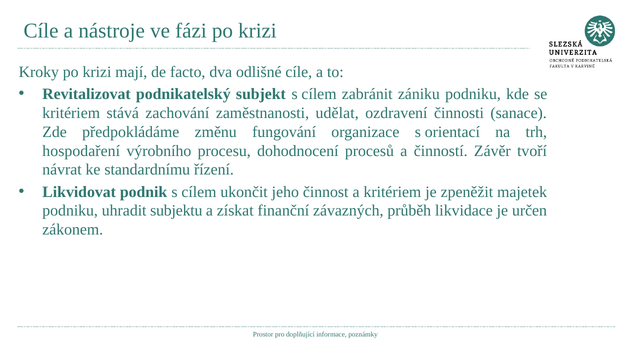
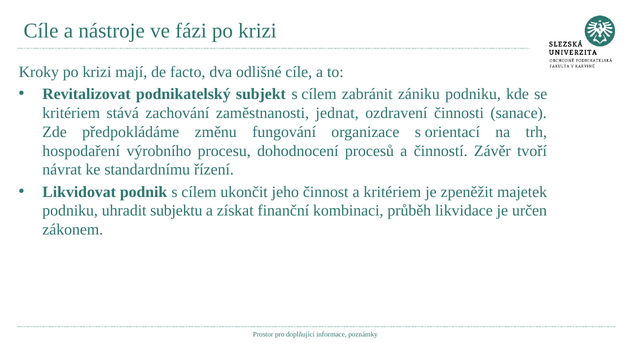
udělat: udělat -> jednat (337, 113)
závazných: závazných -> kombinaci (348, 211)
